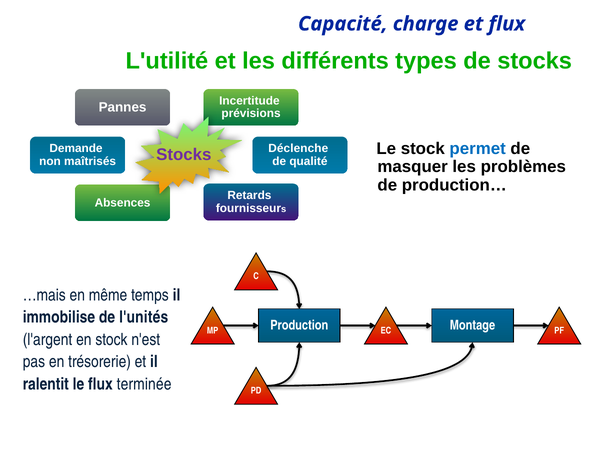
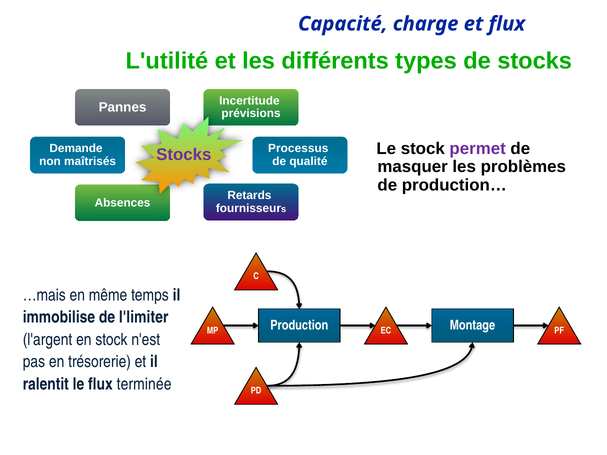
permet colour: blue -> purple (478, 149)
Déclenche: Déclenche -> Processus (298, 149)
l'unités: l'unités -> l'limiter (144, 318)
